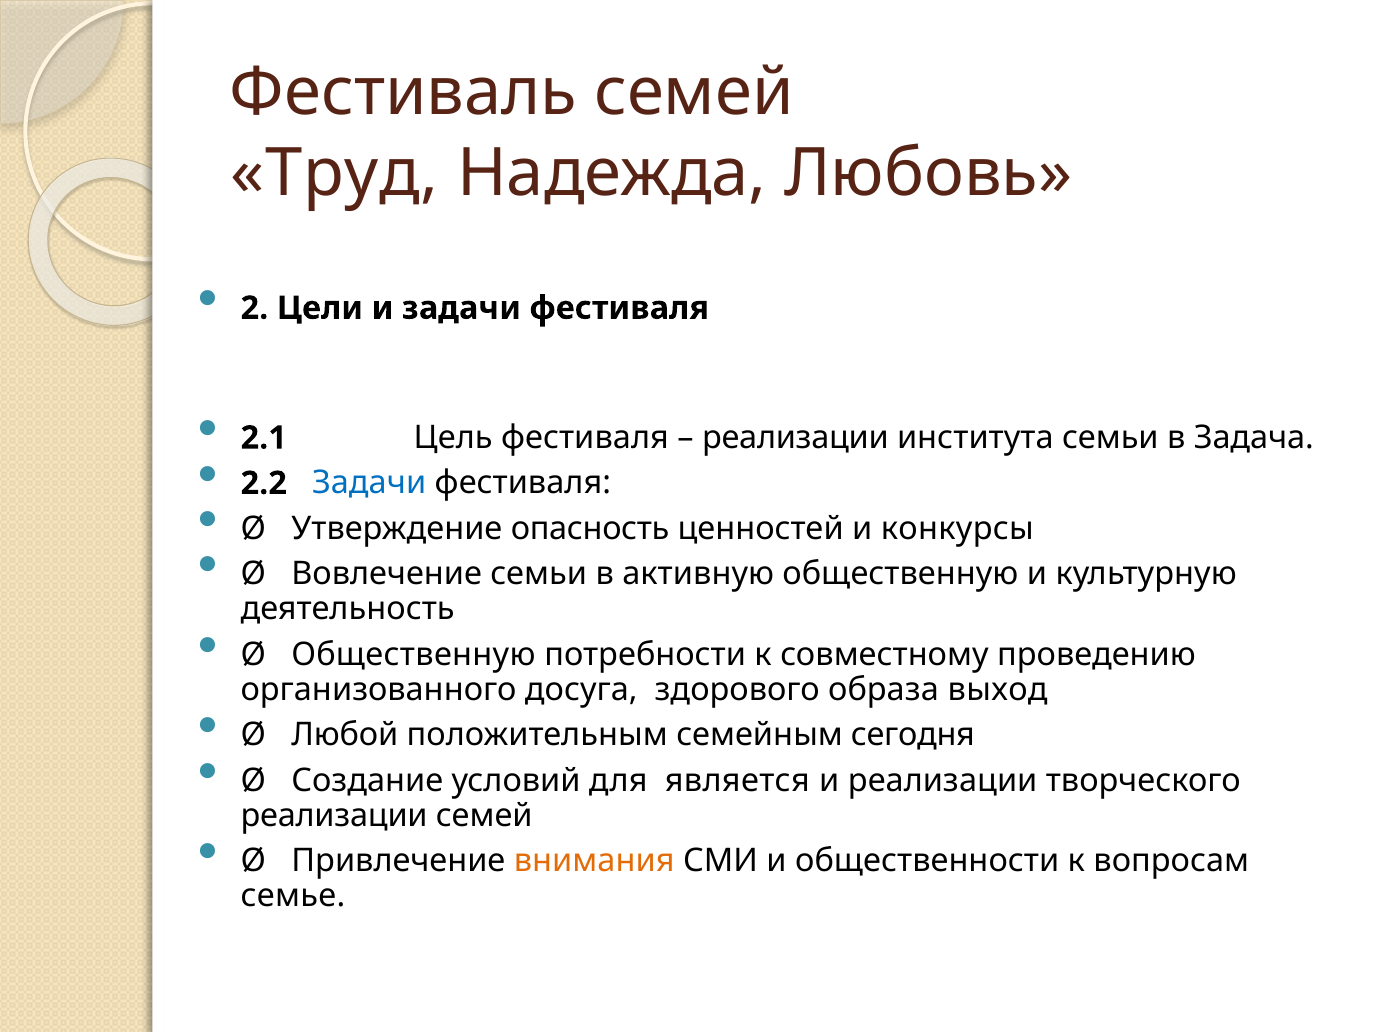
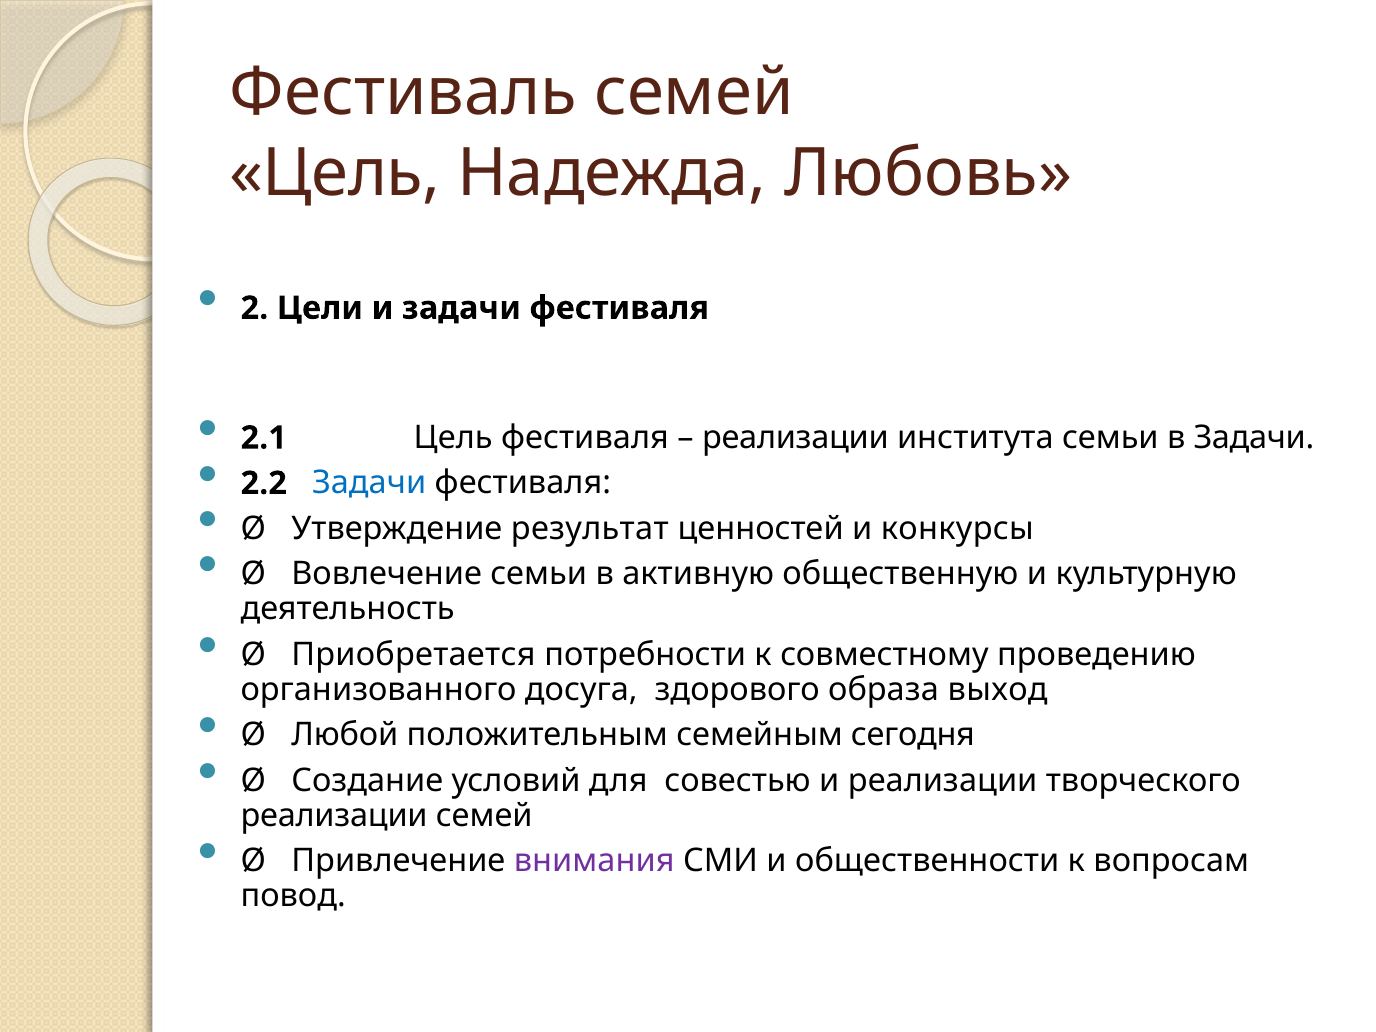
Труд: Труд -> Цель (335, 173)
в Задача: Задача -> Задачи (1254, 438)
опасность: опасность -> результат (590, 529)
Ø Общественную: Общественную -> Приобретается (413, 655)
является: является -> совестью (738, 780)
внимания colour: orange -> purple (594, 861)
семье: семье -> повод (293, 896)
